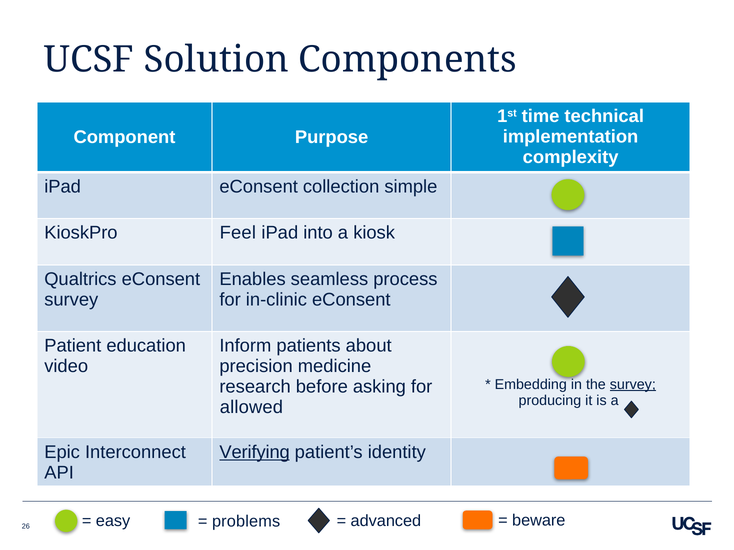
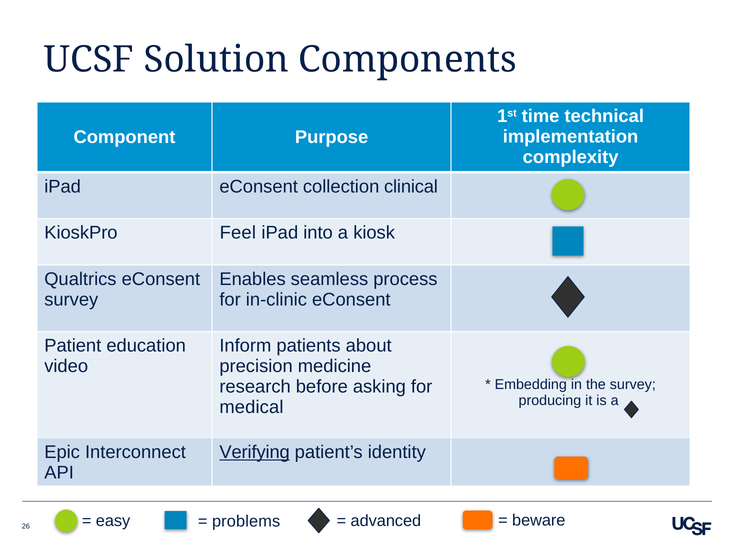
simple: simple -> clinical (411, 187)
survey underline: present -> none (633, 385)
allowed: allowed -> medical (251, 408)
